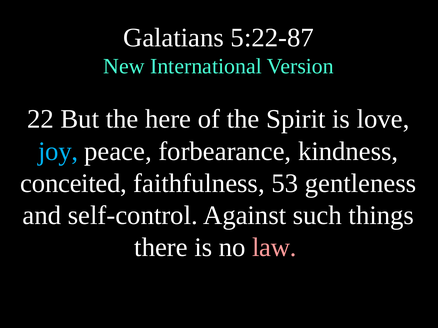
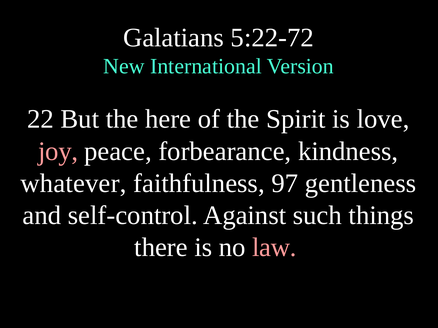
5:22-87: 5:22-87 -> 5:22-72 (272, 38)
joy colour: light blue -> pink (58, 151)
conceited: conceited -> whatever (73, 184)
53: 53 -> 97 (285, 184)
